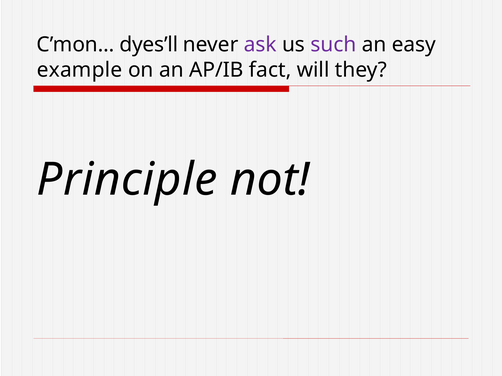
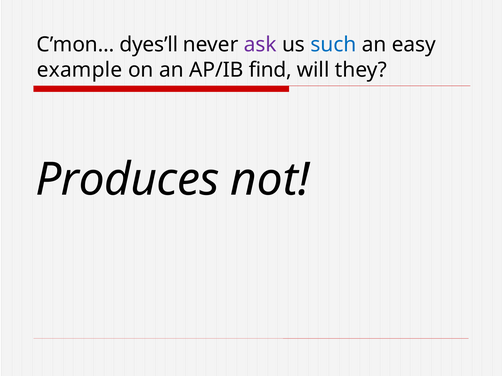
such colour: purple -> blue (333, 45)
fact: fact -> find (270, 70)
Principle: Principle -> Produces (127, 180)
